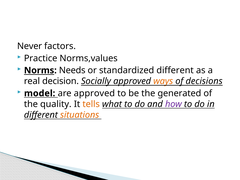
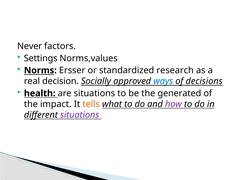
Practice: Practice -> Settings (41, 58)
Needs: Needs -> Ersser (72, 70)
standardized different: different -> research (175, 70)
ways colour: orange -> blue (163, 81)
model: model -> health (40, 93)
are approved: approved -> situations (94, 93)
quality: quality -> impact (56, 104)
situations colour: orange -> purple (80, 115)
